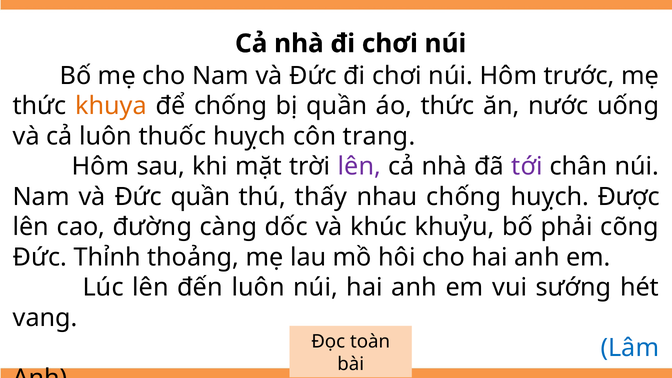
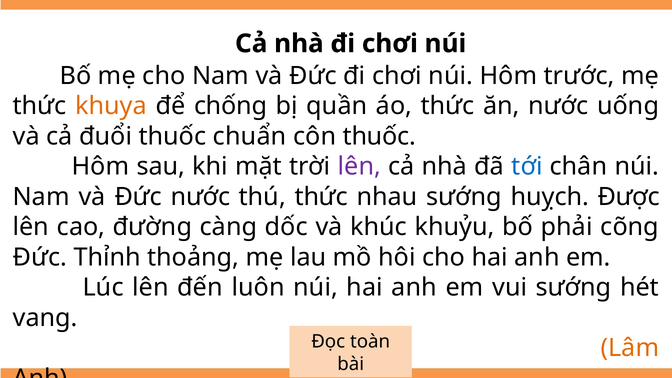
cả luôn: luôn -> đuổi (106, 136)
thuốc huỵch: huỵch -> chuẩn (250, 136)
côn trang: trang -> thuốc (379, 136)
tới colour: purple -> blue (527, 167)
Đức quần: quần -> nước (201, 197)
thú thấy: thấy -> thức (321, 197)
nhau chống: chống -> sướng (464, 197)
Lâm colour: blue -> orange (630, 348)
